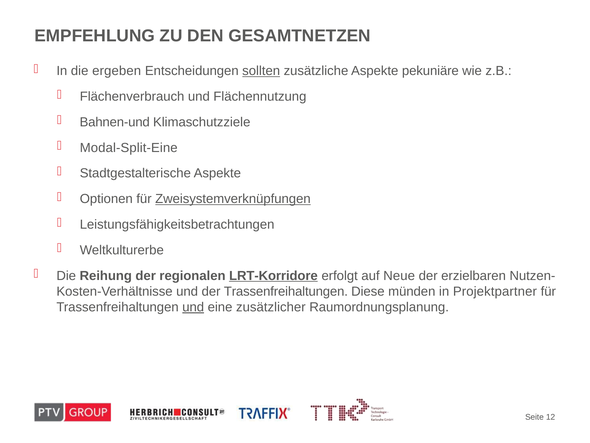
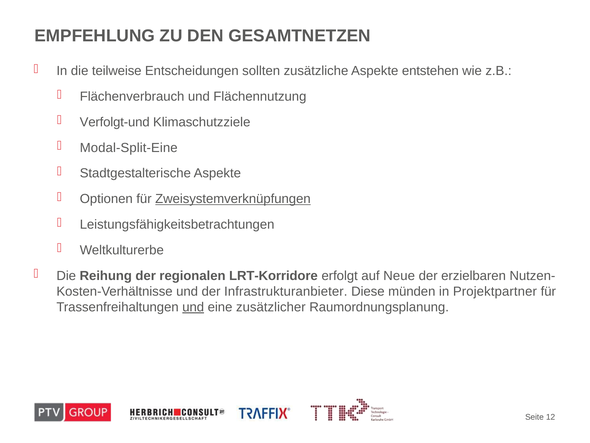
ergeben: ergeben -> teilweise (117, 71)
sollten underline: present -> none (261, 71)
pekuniäre: pekuniäre -> entstehen (430, 71)
Bahnen-und: Bahnen-und -> Verfolgt-und (115, 122)
LRT-Korridore underline: present -> none (273, 275)
der Trassenfreihaltungen: Trassenfreihaltungen -> Infrastrukturanbieter (286, 291)
